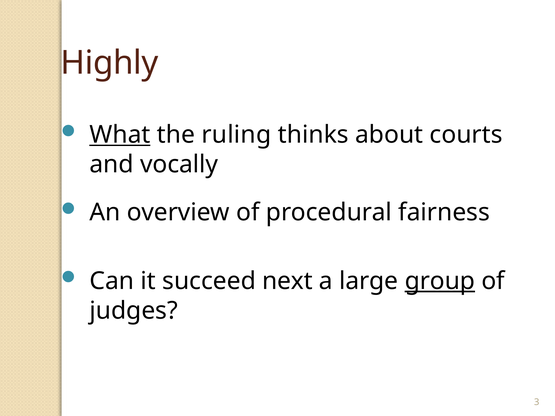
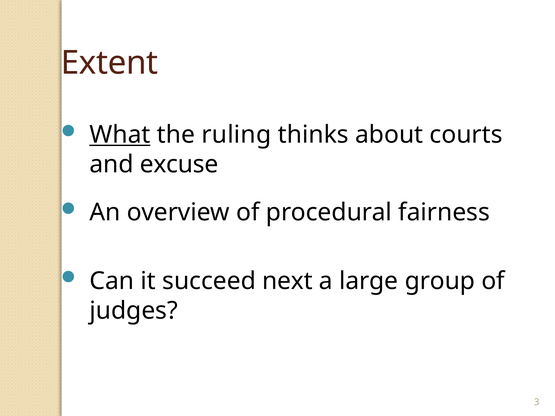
Highly: Highly -> Extent (109, 63)
vocally: vocally -> excuse (179, 164)
group underline: present -> none (440, 281)
